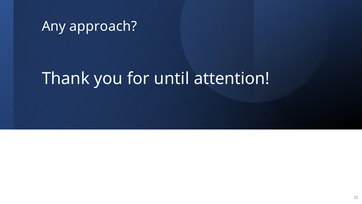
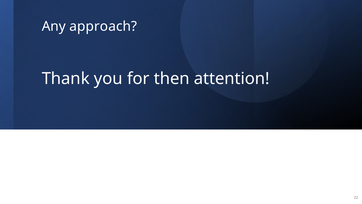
until: until -> then (172, 78)
